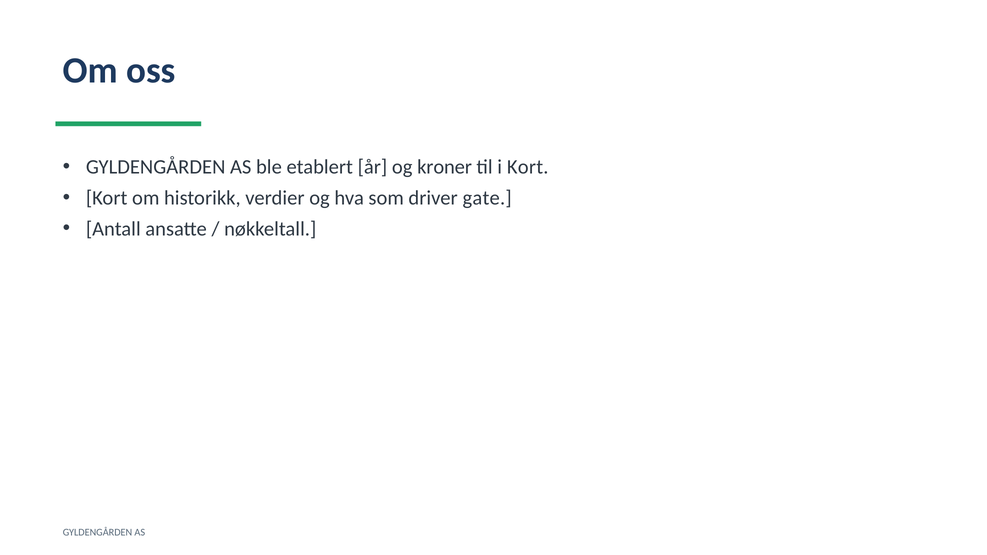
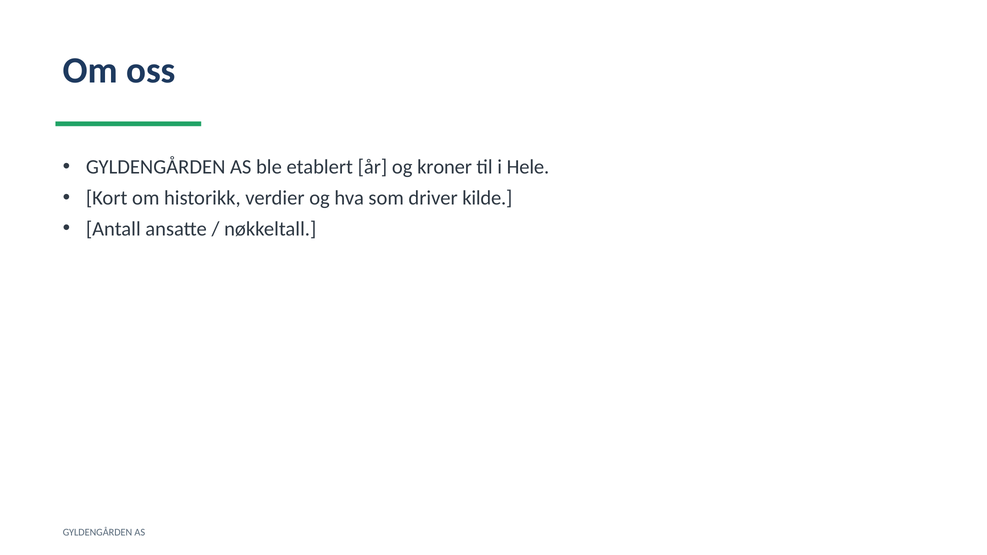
i Kort: Kort -> Hele (528, 167)
gate: gate -> kilde (487, 198)
